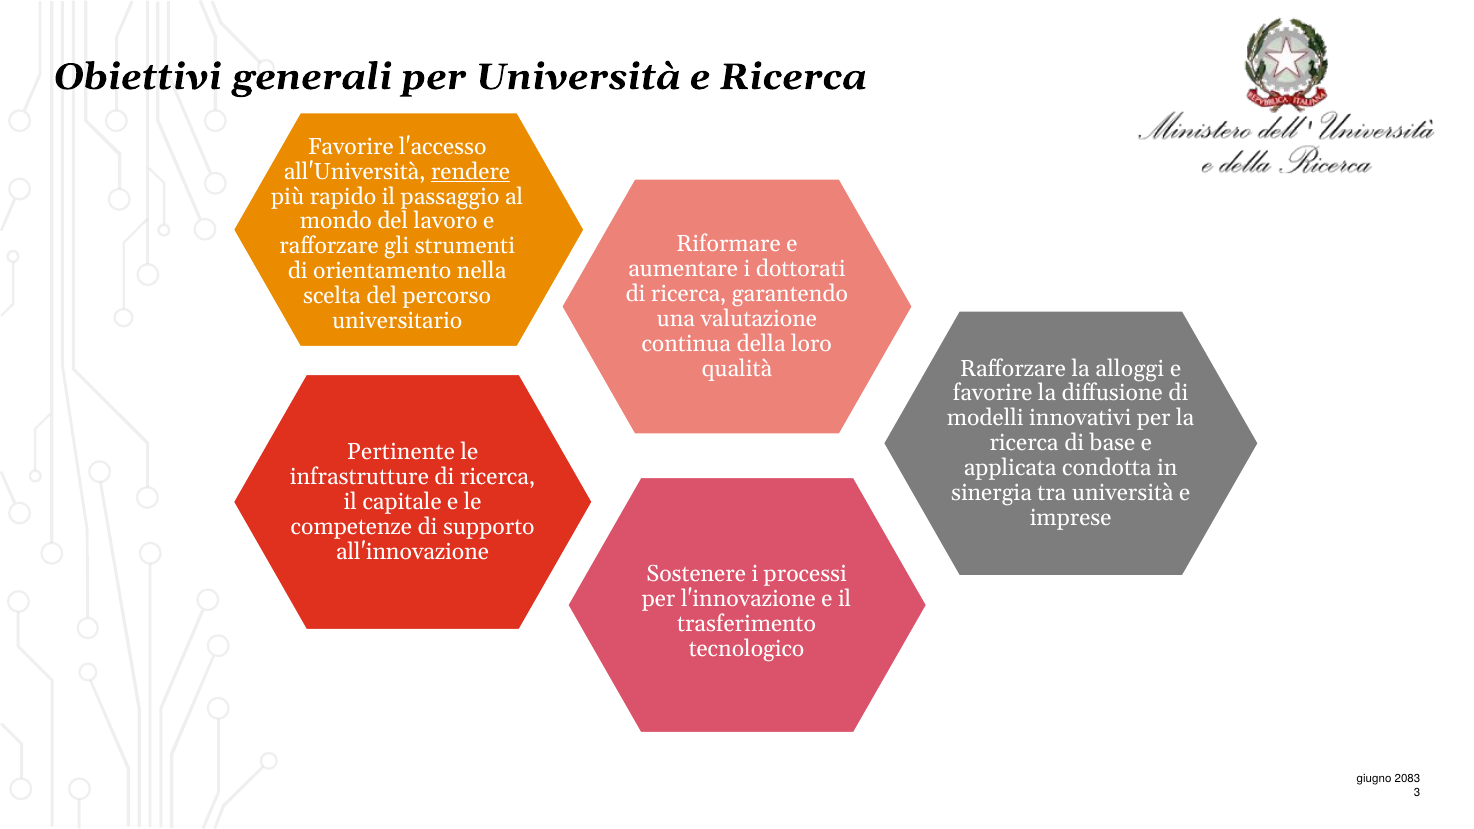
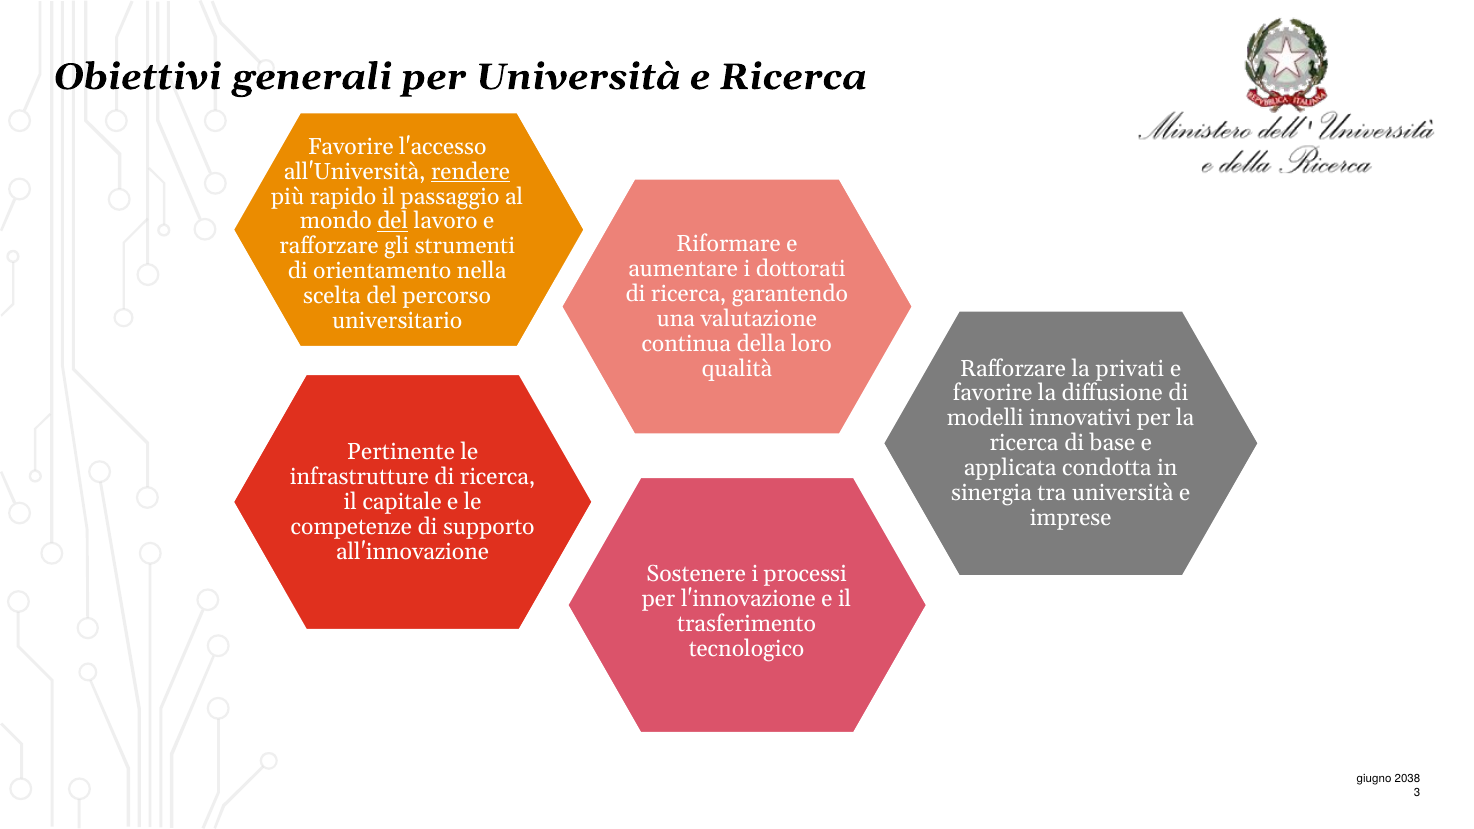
del underline: none -> present (393, 221)
alloggi: alloggi -> privati (1130, 368)
2083: 2083 -> 2038 (1407, 779)
